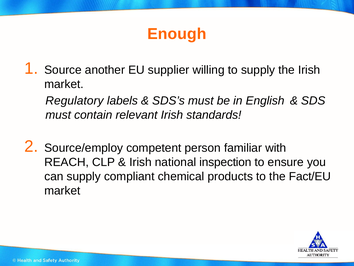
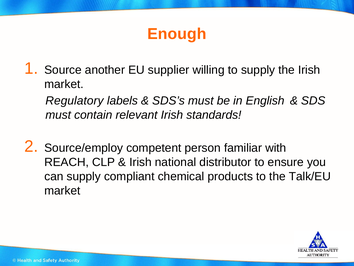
inspection: inspection -> distributor (225, 162)
Fact/EU: Fact/EU -> Talk/EU (310, 176)
